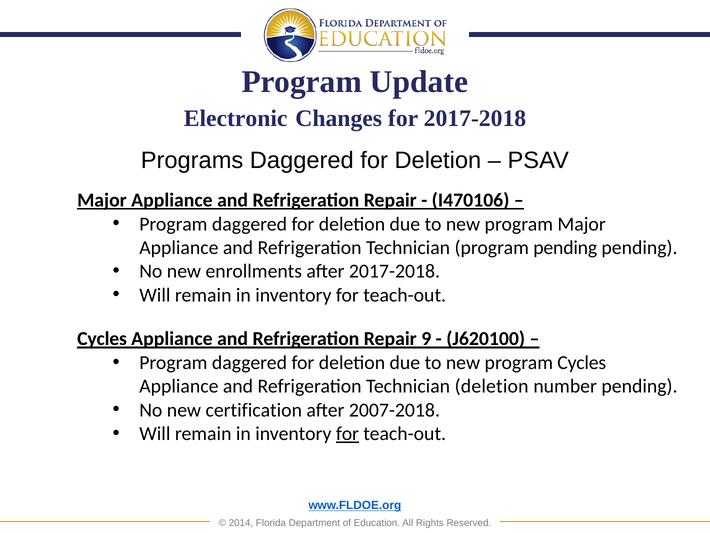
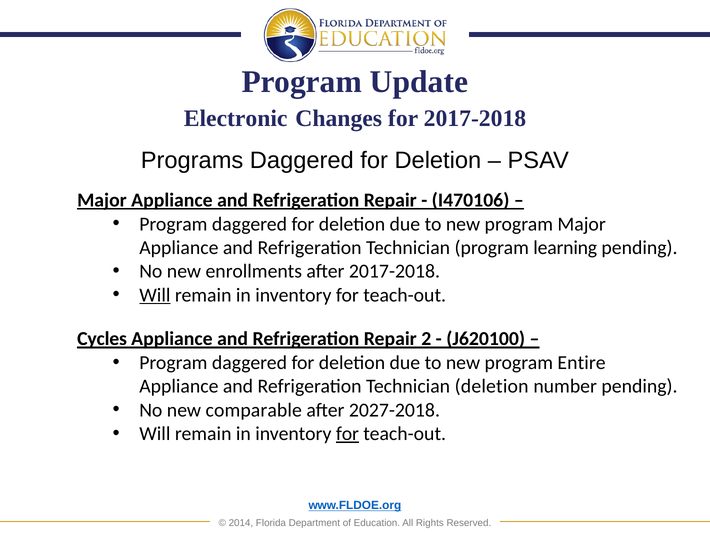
program pending: pending -> learning (565, 247)
Will underline: none -> present (155, 295)
9: 9 -> 2 (426, 339)
program Cycles: Cycles -> Entire (582, 362)
certification: certification -> comparable (254, 410)
2007-2018: 2007-2018 -> 2027-2018 (394, 410)
